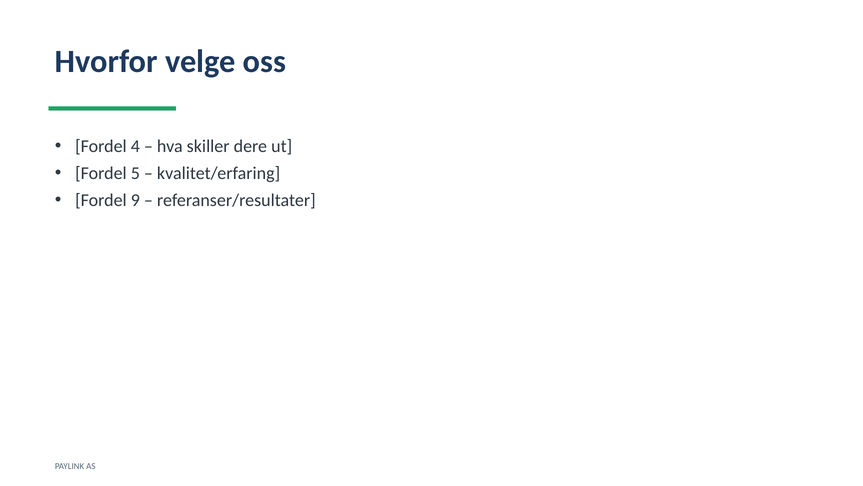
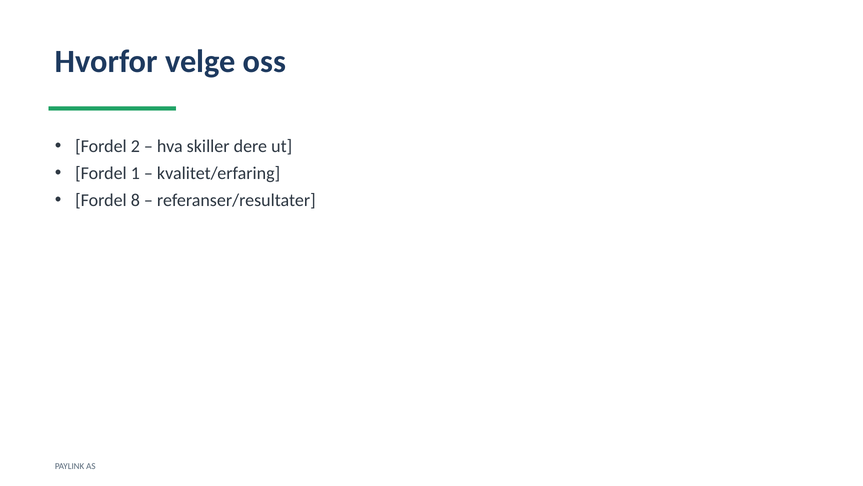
4: 4 -> 2 (135, 146)
5: 5 -> 1 (135, 173)
9: 9 -> 8 (135, 200)
